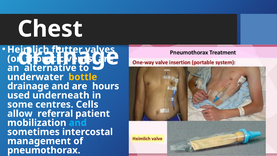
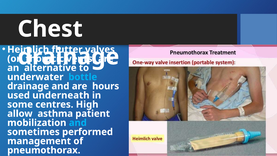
bottle colour: yellow -> light blue (83, 77)
Cells: Cells -> High (87, 104)
referral: referral -> asthma (55, 113)
intercostal: intercostal -> performed (88, 132)
